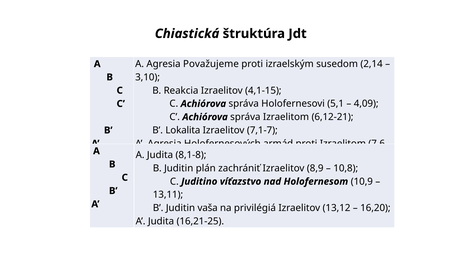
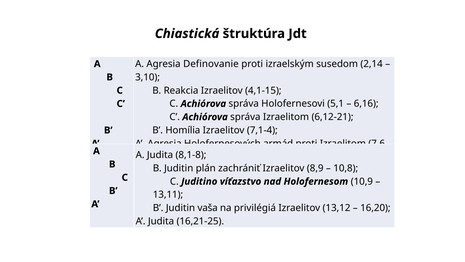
Považujeme: Považujeme -> Definovanie (211, 64)
4,09: 4,09 -> 6,16 (366, 104)
Lokalita: Lokalita -> Homília (183, 130)
7,1-7: 7,1-7 -> 7,1-4 (262, 130)
